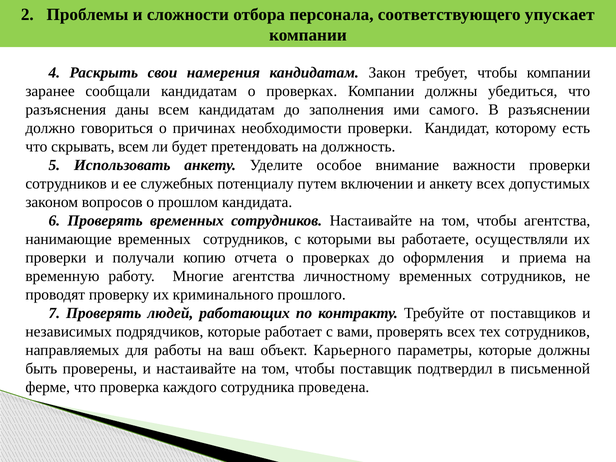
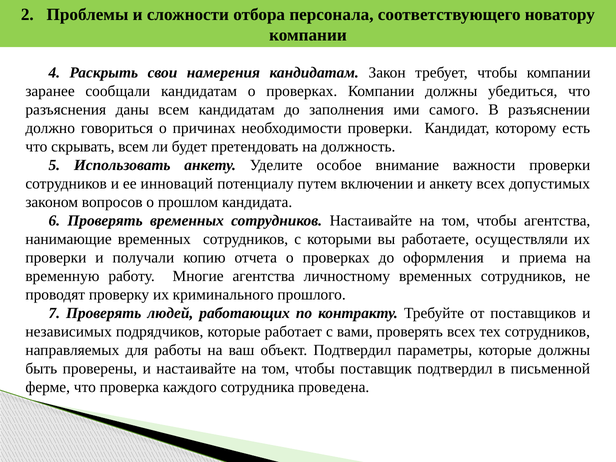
упускает: упускает -> новатору (560, 14)
служебных: служебных -> инноваций (177, 184)
объект Карьерного: Карьерного -> Подтвердил (352, 350)
